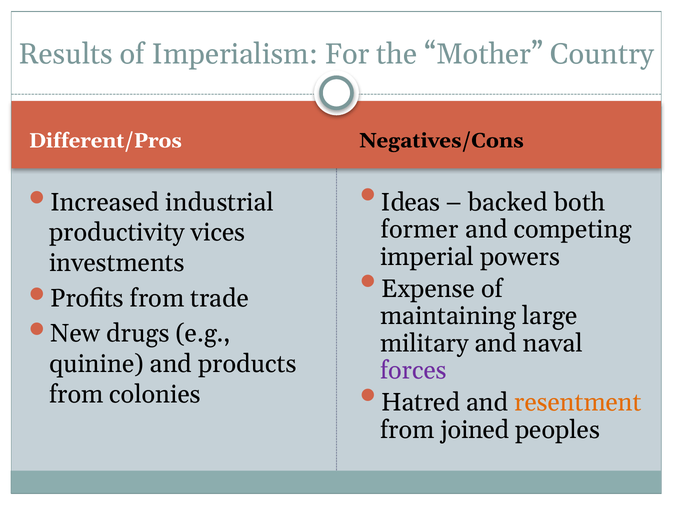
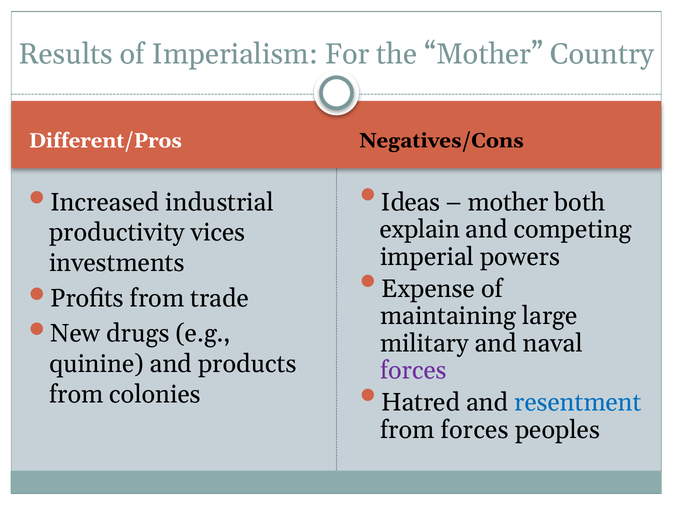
backed: backed -> mother (508, 202)
former: former -> explain (420, 229)
resentment colour: orange -> blue (578, 402)
from joined: joined -> forces (475, 430)
